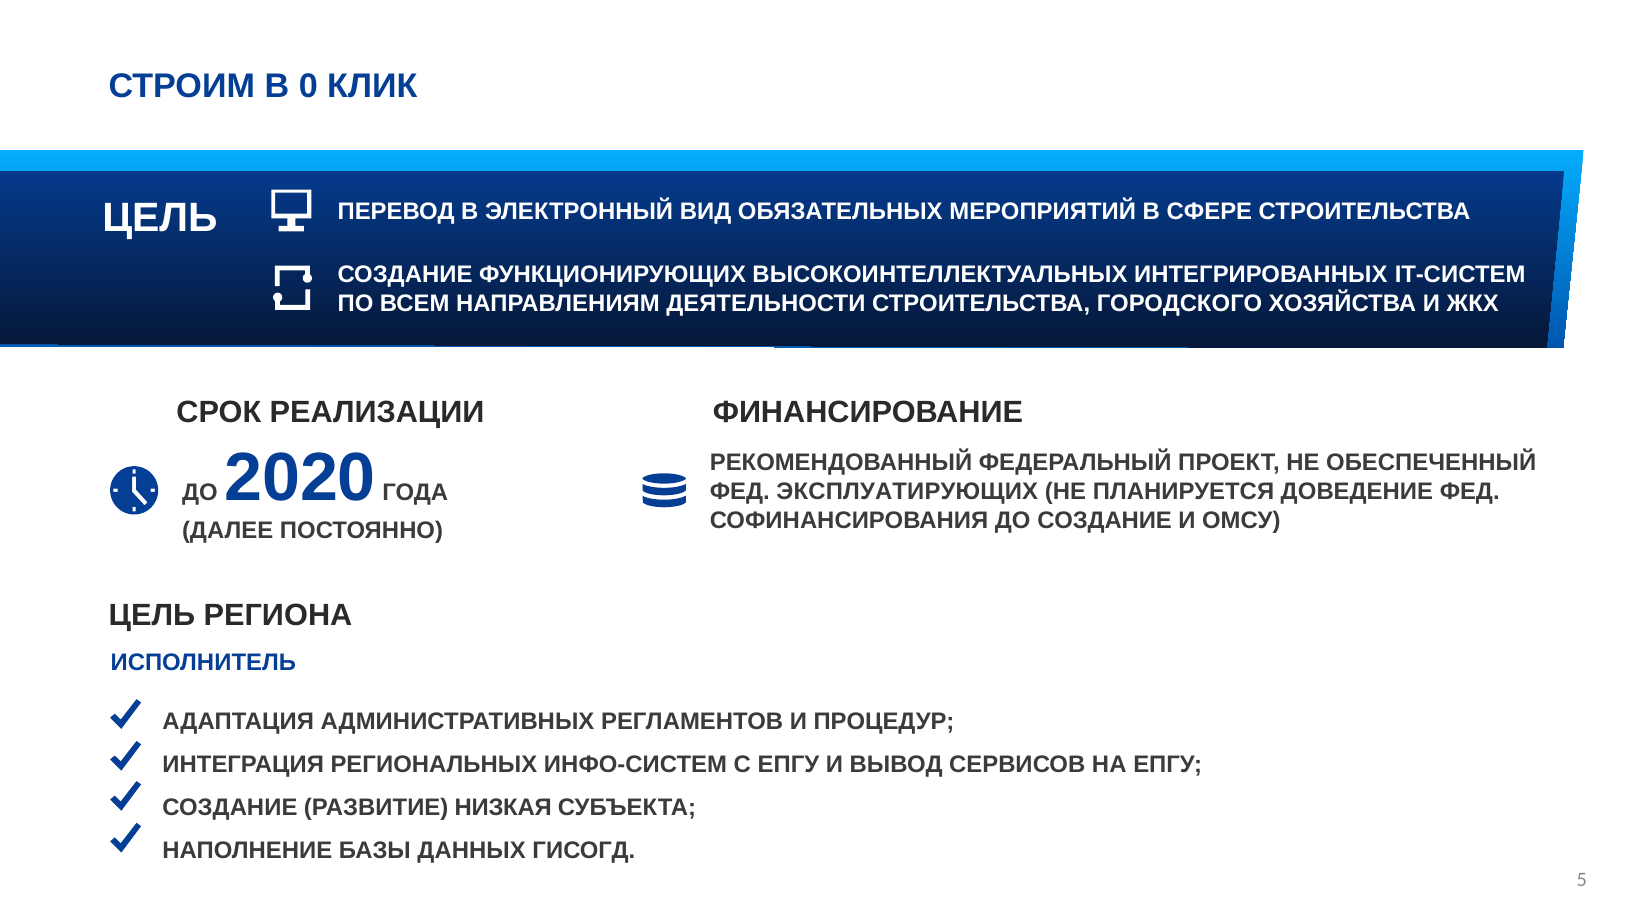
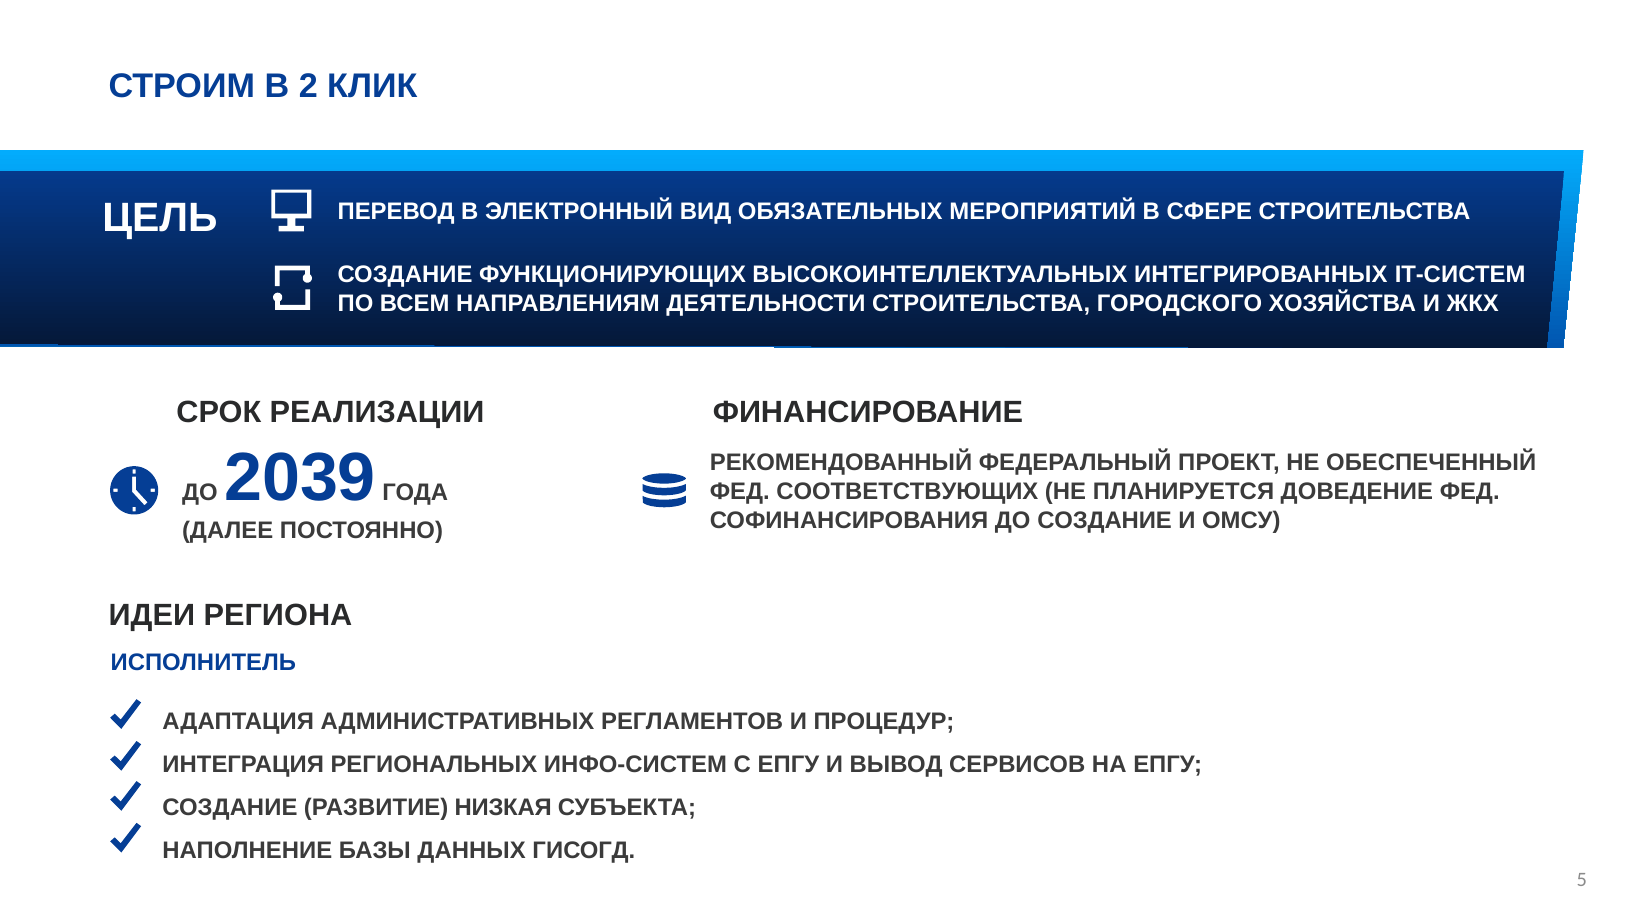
0: 0 -> 2 (308, 86)
ЭКСПЛУАТИРУЮЩИХ: ЭКСПЛУАТИРУЮЩИХ -> СООТВЕТСТВУЮЩИХ (907, 491)
2020: 2020 -> 2039 (300, 478)
ЦЕЛЬ: ЦЕЛЬ -> ИДЕИ (152, 615)
